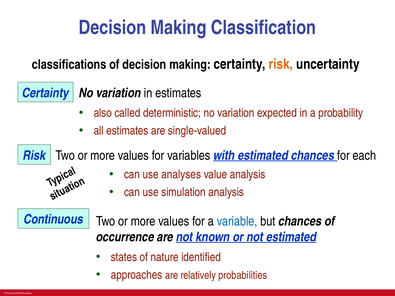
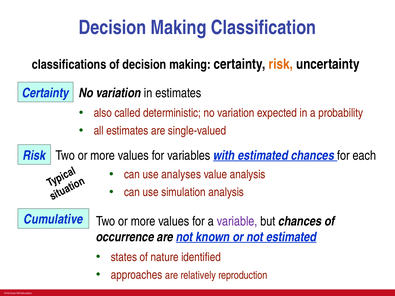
Continuous: Continuous -> Cumulative (53, 220)
variable colour: blue -> purple (237, 221)
probabilities: probabilities -> reproduction (243, 275)
